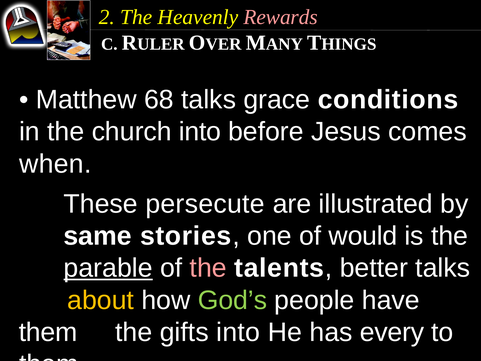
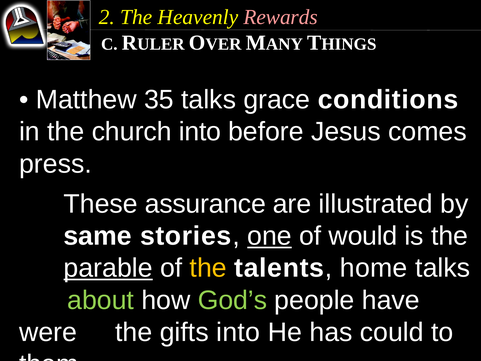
68: 68 -> 35 (159, 100)
when: when -> press (55, 164)
persecute: persecute -> assurance (205, 204)
one underline: none -> present (269, 236)
the colour: pink -> yellow (208, 268)
better: better -> home (374, 268)
about colour: yellow -> light green (101, 300)
them: them -> were (48, 332)
every: every -> could (392, 332)
